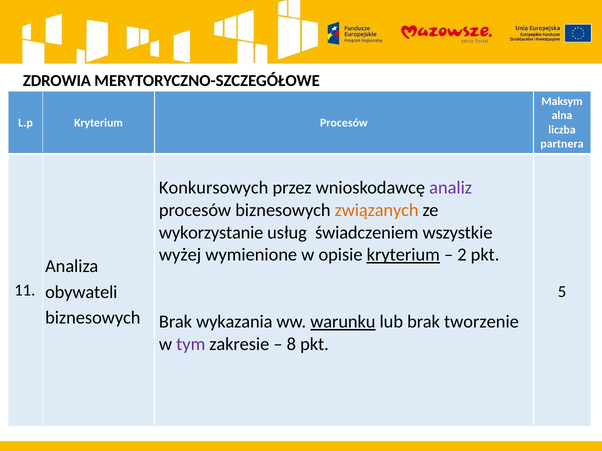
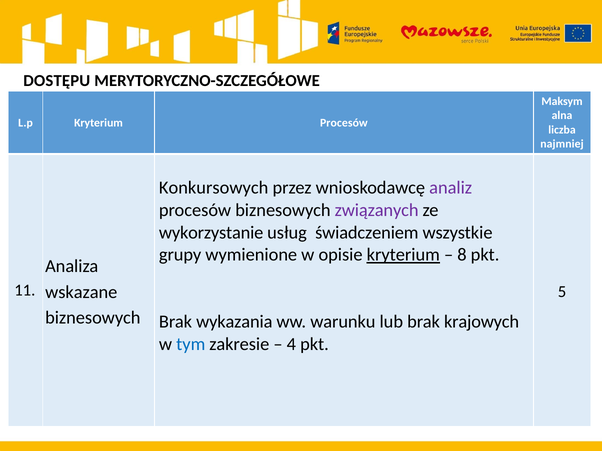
ZDROWIA: ZDROWIA -> DOSTĘPU (57, 81)
partnera: partnera -> najmniej (562, 144)
związanych colour: orange -> purple (377, 210)
wyżej: wyżej -> grupy (180, 255)
2: 2 -> 8 (462, 255)
obywateli: obywateli -> wskazane (81, 292)
warunku underline: present -> none (343, 322)
tworzenie: tworzenie -> krajowych (482, 322)
tym colour: purple -> blue (191, 345)
8: 8 -> 4 (291, 345)
